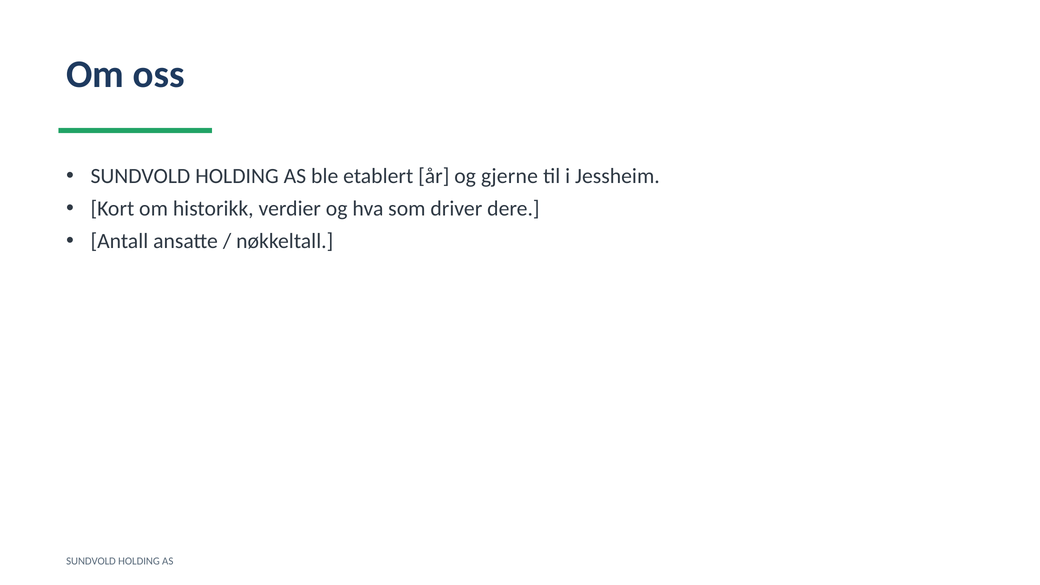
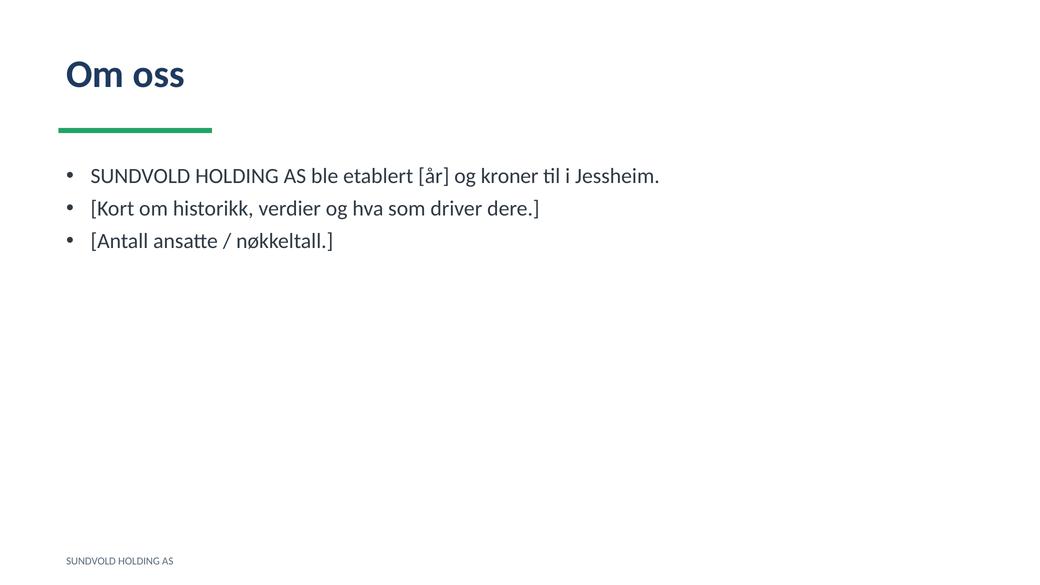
gjerne: gjerne -> kroner (510, 176)
